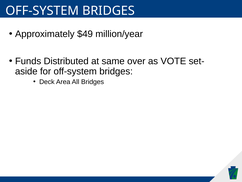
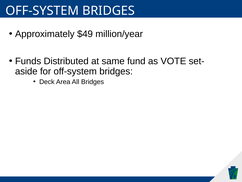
over: over -> fund (136, 61)
